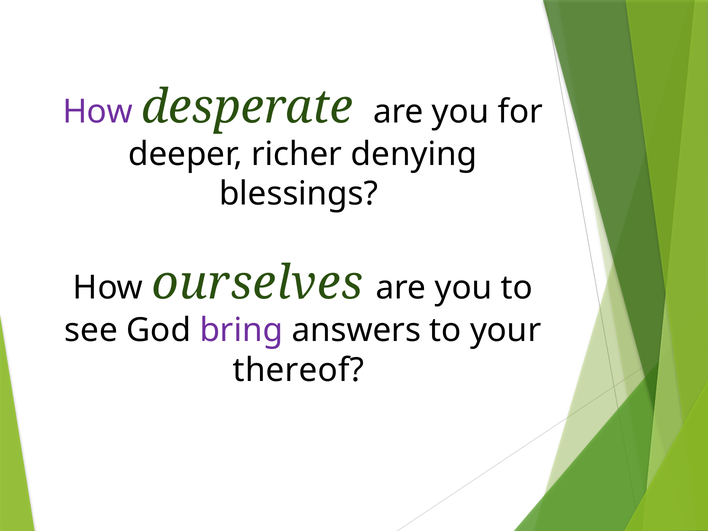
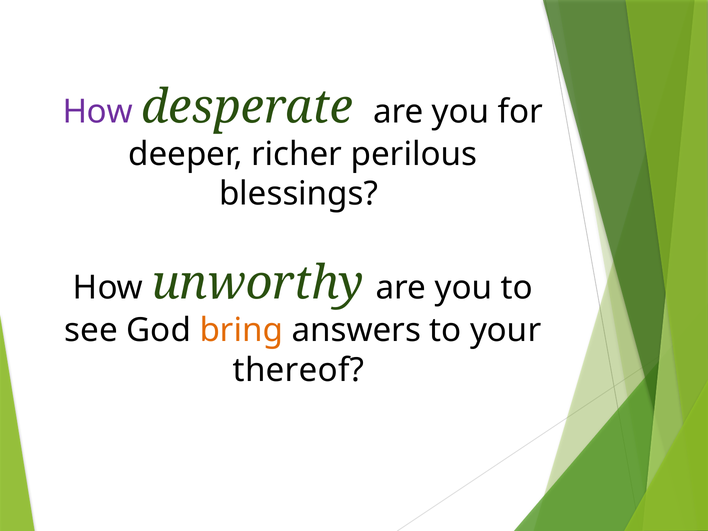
denying: denying -> perilous (414, 154)
ourselves: ourselves -> unworthy (258, 283)
bring colour: purple -> orange (241, 330)
